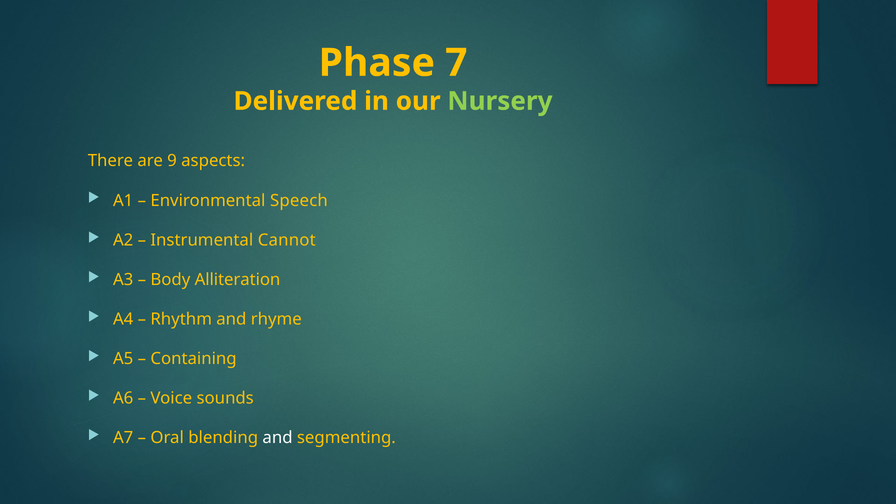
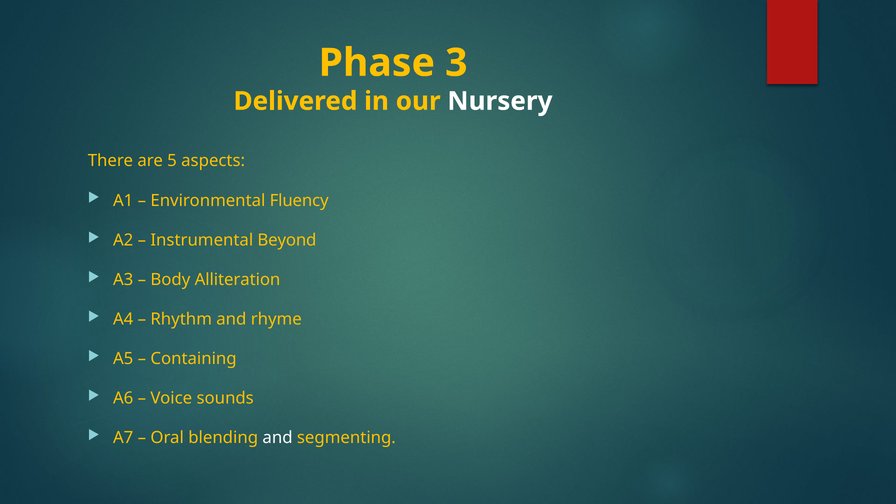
7: 7 -> 3 (456, 63)
Nursery colour: light green -> white (500, 101)
9: 9 -> 5 (172, 161)
Speech: Speech -> Fluency (299, 200)
Cannot: Cannot -> Beyond (287, 240)
